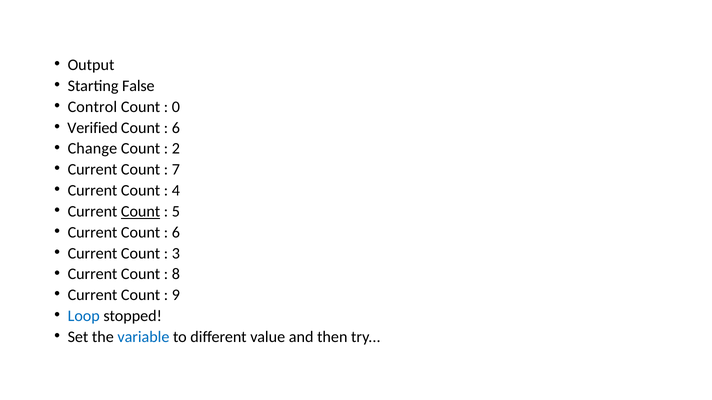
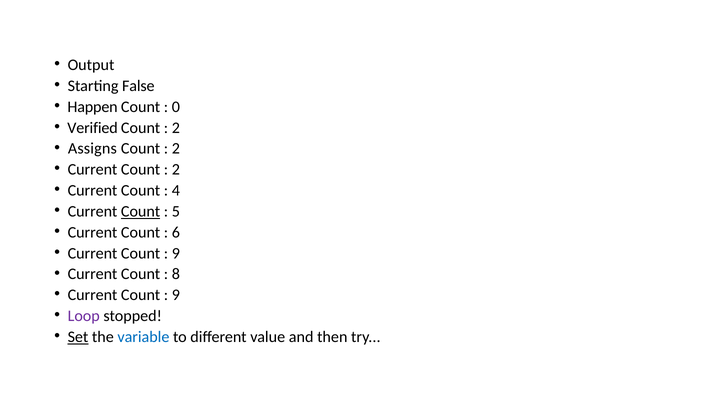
Control: Control -> Happen (93, 107)
6: 6 -> 2 (176, 128)
Change: Change -> Assigns (92, 149)
7: 7 -> 2 (176, 170)
3: 3 -> 9 (176, 254)
Loop colour: blue -> purple (84, 316)
Set underline: none -> present (78, 337)
